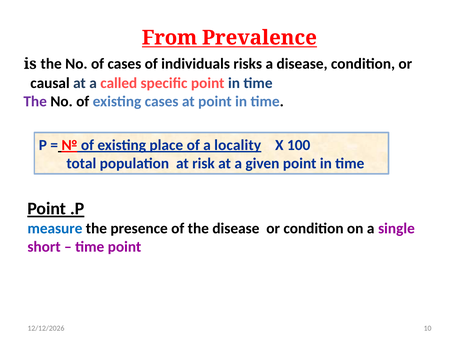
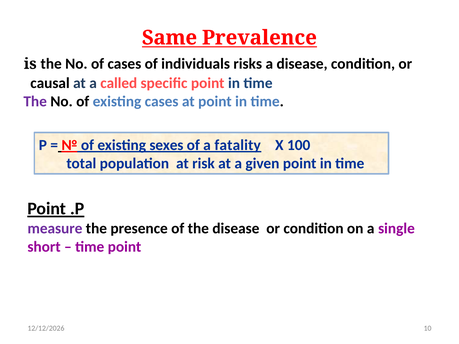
From: From -> Same (169, 38)
place: place -> sexes (166, 145)
locality: locality -> fatality (238, 145)
measure colour: blue -> purple (55, 229)
